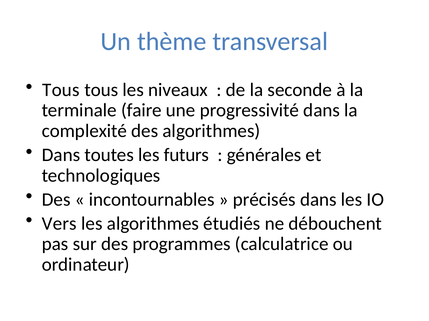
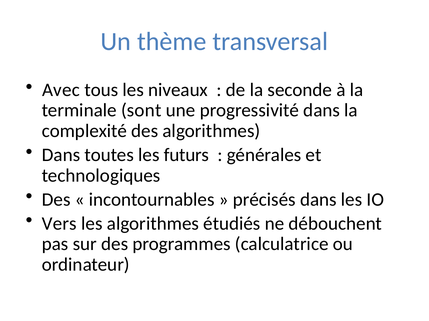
Tous: Tous -> Avec (61, 90)
faire: faire -> sont (141, 111)
